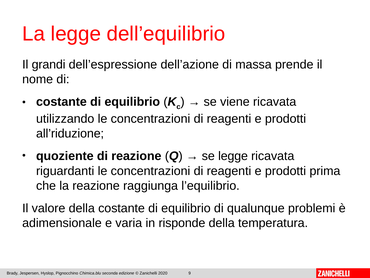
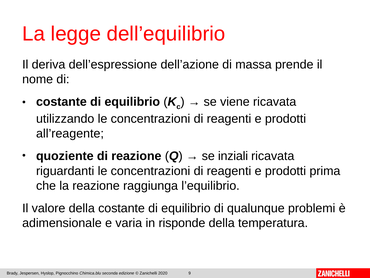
grandi: grandi -> deriva (49, 64)
all’riduzione: all’riduzione -> all’reagente (70, 133)
se legge: legge -> inziali (233, 156)
